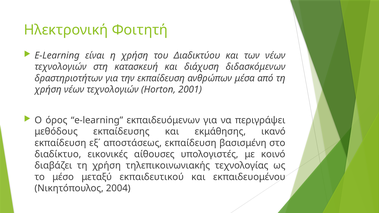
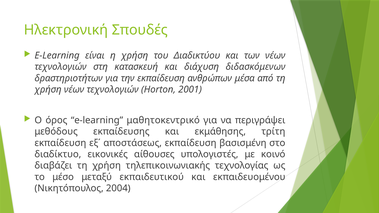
Φοιτητή: Φοιτητή -> Σπουδές (140, 30)
εκπαιδευόμενων: εκπαιδευόμενων -> μαθητοκεντρικό (163, 120)
ικανό: ικανό -> τρίτη (273, 132)
